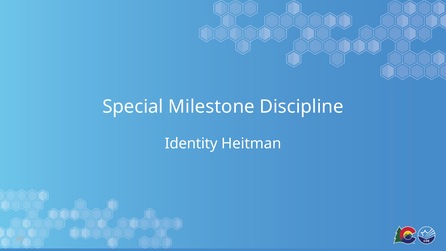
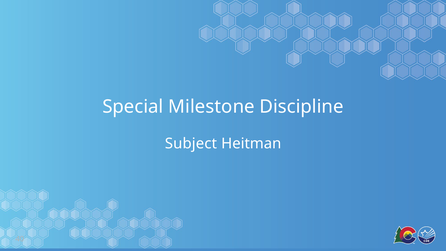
Identity: Identity -> Subject (191, 143)
